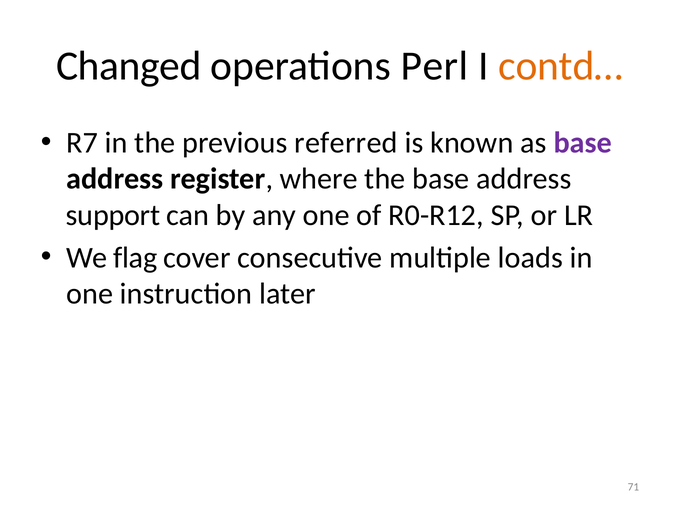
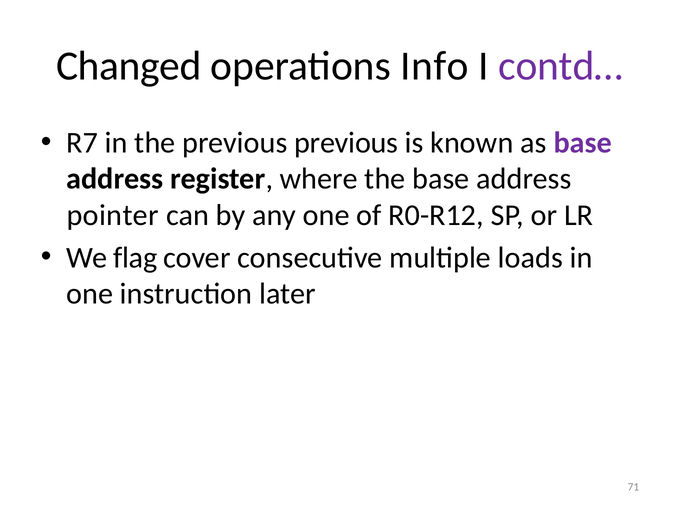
Perl: Perl -> Info (435, 66)
contd… colour: orange -> purple (561, 66)
previous referred: referred -> previous (346, 143)
support: support -> pointer (113, 215)
